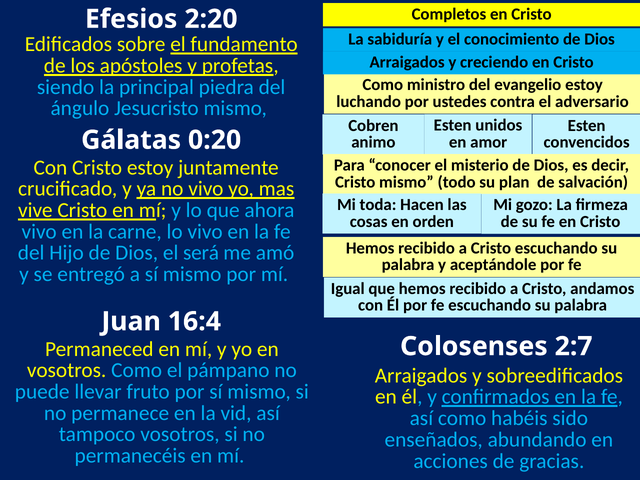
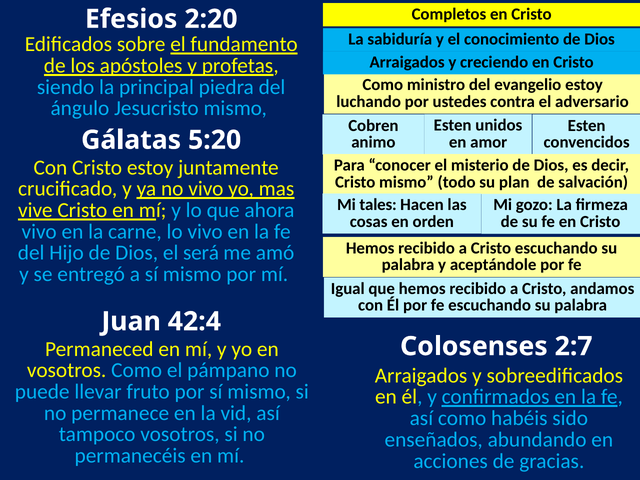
0:20: 0:20 -> 5:20 (215, 140)
toda: toda -> tales (378, 205)
16:4: 16:4 -> 42:4 (194, 321)
